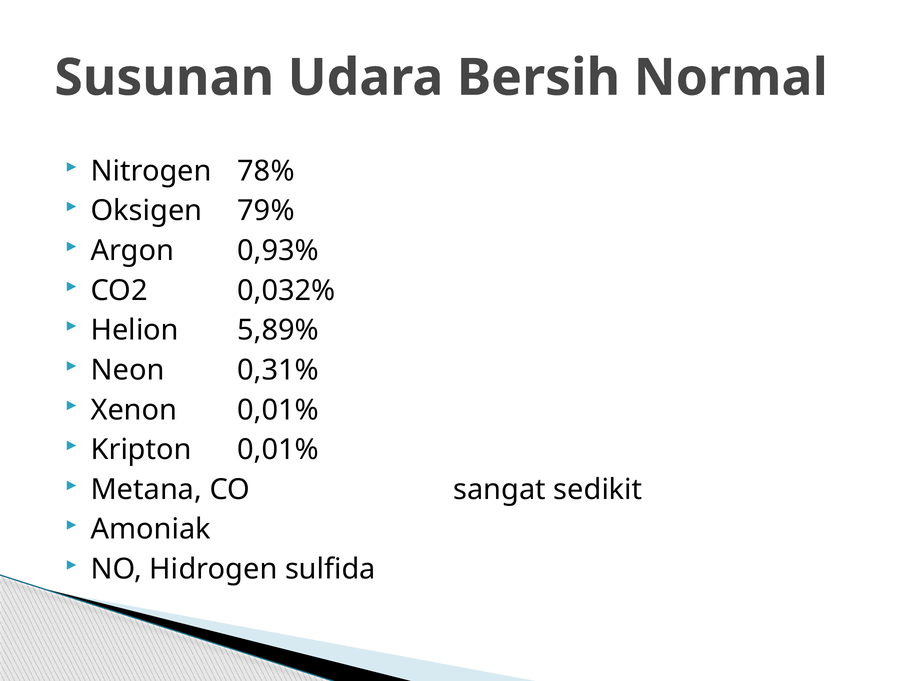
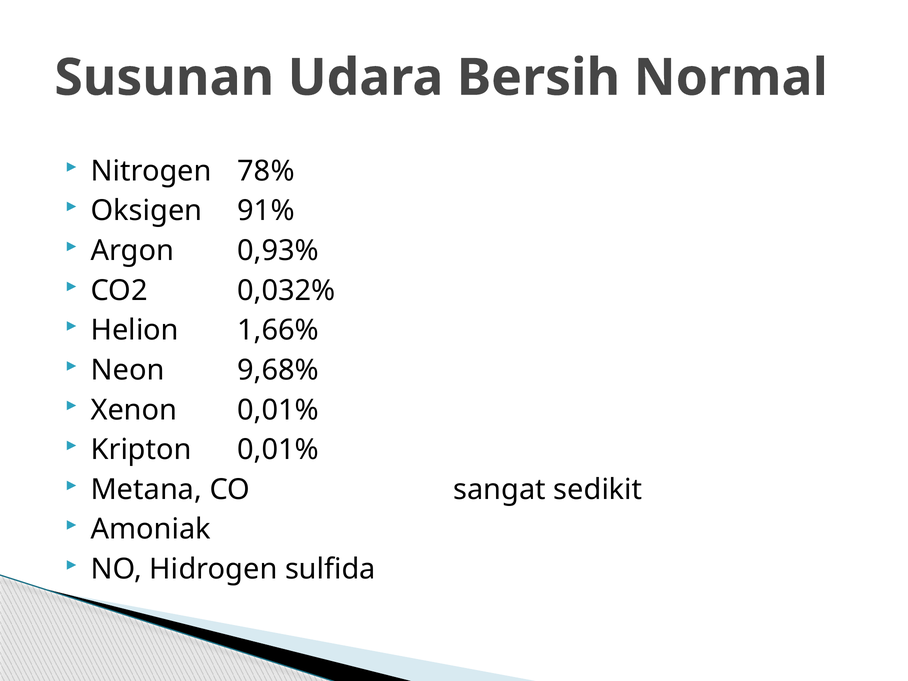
79%: 79% -> 91% (266, 211)
5,89%: 5,89% -> 1,66% (278, 330)
0,31%: 0,31% -> 9,68% (278, 370)
